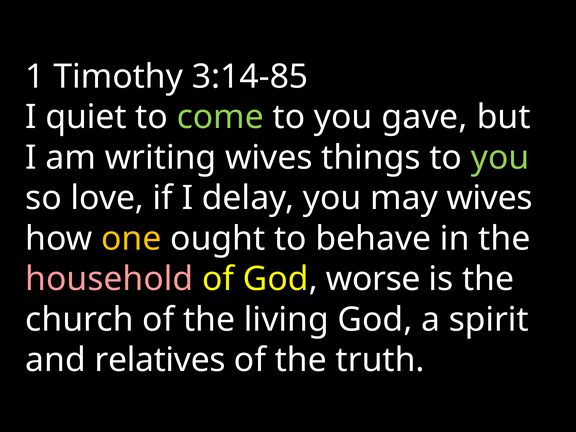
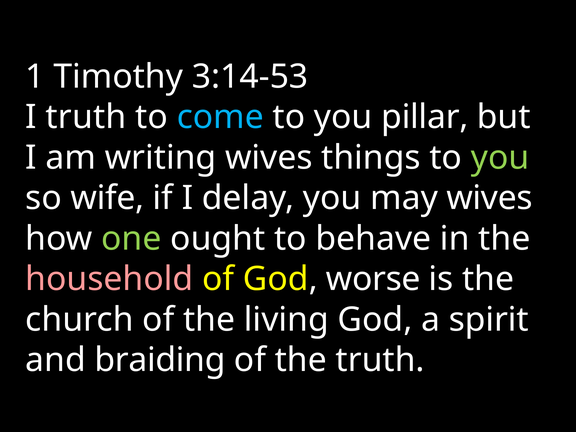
3:14-85: 3:14-85 -> 3:14-53 (250, 77)
I quiet: quiet -> truth (86, 117)
come colour: light green -> light blue (220, 117)
gave: gave -> pillar (425, 117)
love: love -> wife (107, 198)
one colour: yellow -> light green (131, 239)
relatives: relatives -> braiding (160, 360)
